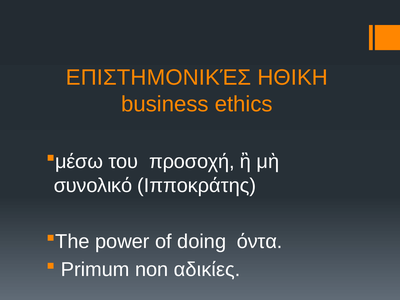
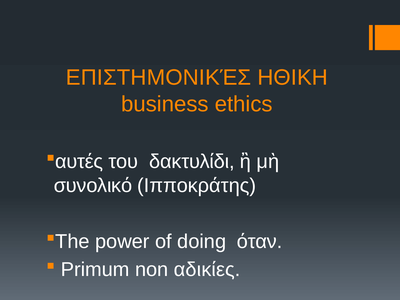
μέσω: μέσω -> αυτές (79, 162)
προσοχή: προσοχή -> δακτυλίδι (192, 162)
όντα: όντα -> όταν (260, 242)
